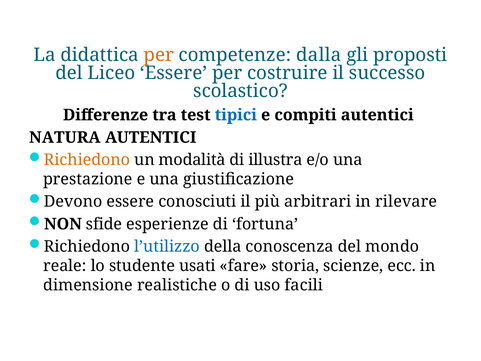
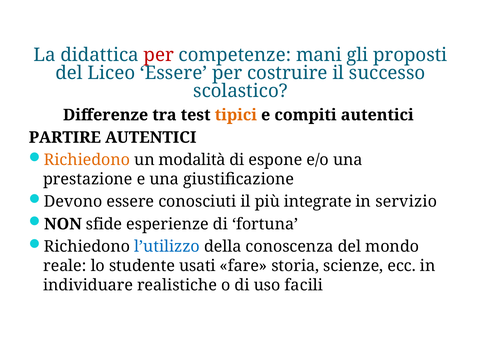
per colour: orange -> red (159, 55)
dalla: dalla -> mani (319, 55)
tipici colour: blue -> orange (236, 115)
NATURA: NATURA -> PARTIRE (65, 137)
illustra: illustra -> espone (275, 160)
arbitrari: arbitrari -> integrate (318, 201)
rilevare: rilevare -> servizio (406, 201)
dimensione: dimensione -> individuare (88, 285)
